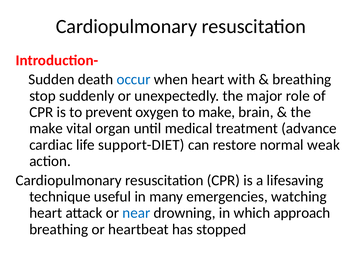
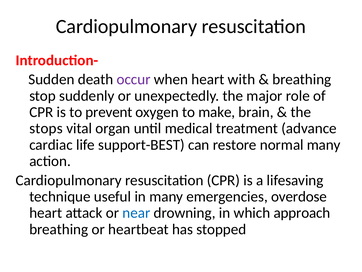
occur colour: blue -> purple (134, 79)
make: make -> stops (46, 128)
support-DIET: support-DIET -> support-BEST (141, 145)
normal weak: weak -> many (324, 145)
watching: watching -> overdose (299, 196)
